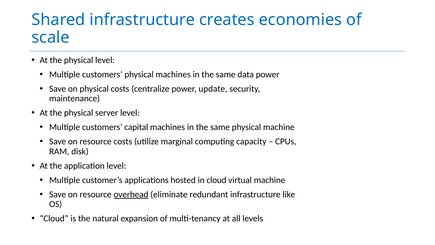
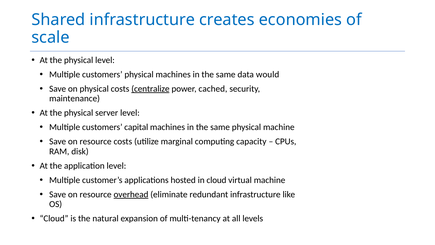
data power: power -> would (268, 74)
centralize underline: none -> present (150, 89)
update: update -> cached (213, 89)
